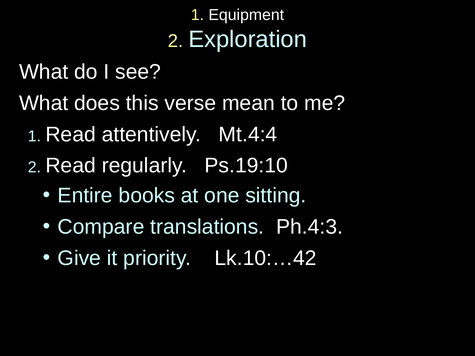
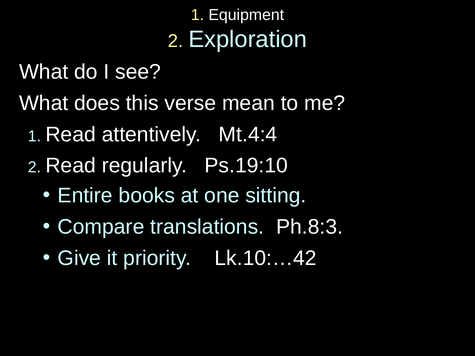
Ph.4:3: Ph.4:3 -> Ph.8:3 (310, 227)
